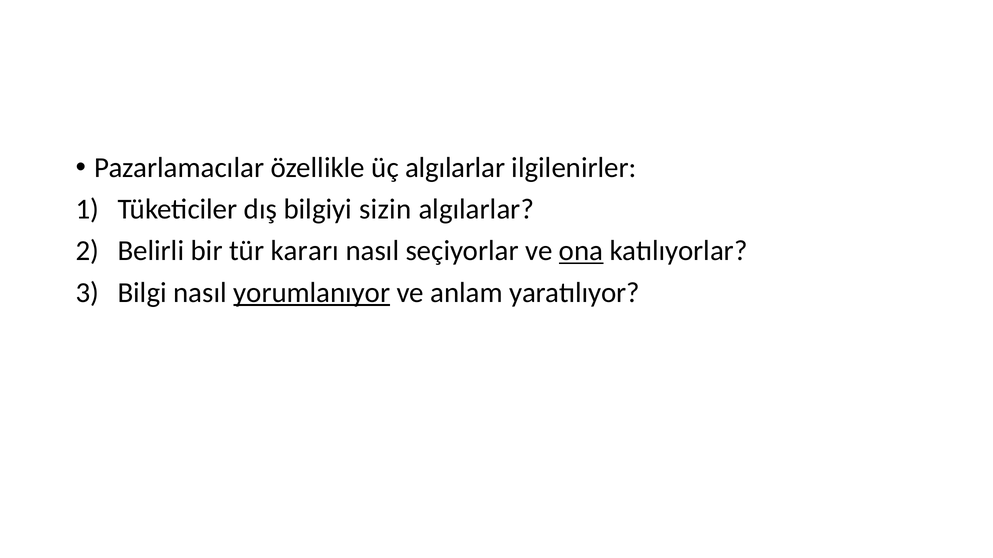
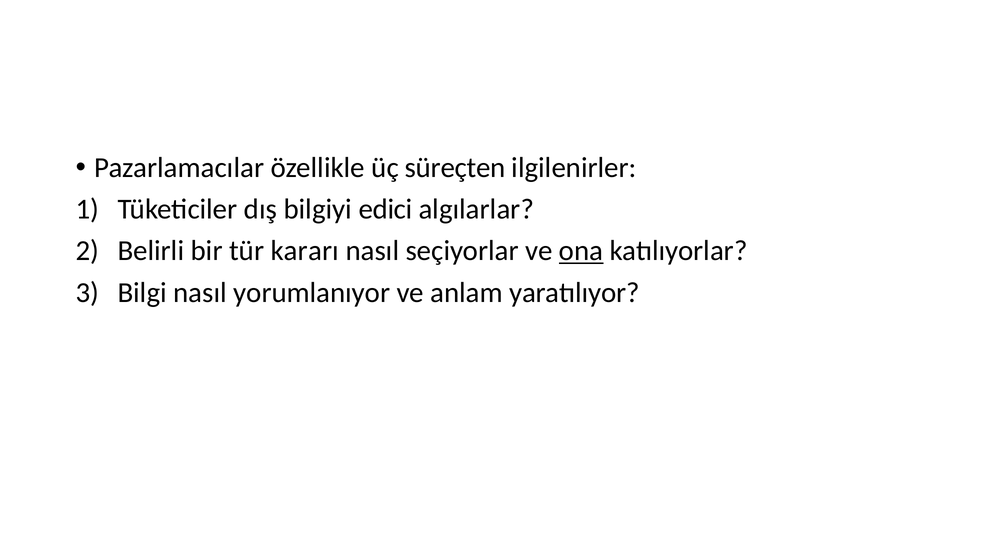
üç algılarlar: algılarlar -> süreçten (455, 168)
sizin: sizin -> edici (386, 210)
yorumlanıyor underline: present -> none (312, 293)
